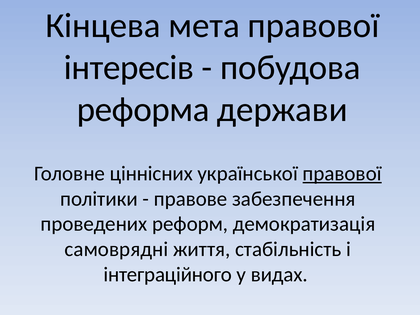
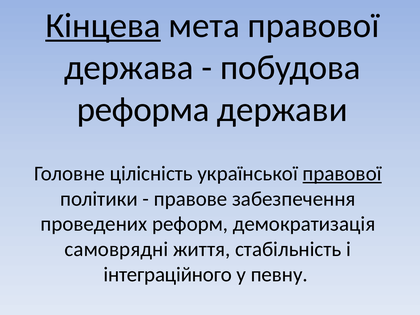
Кінцева underline: none -> present (103, 26)
інтересів: інтересів -> держава (129, 68)
ціннісних: ціннісних -> цілісність (151, 174)
видах: видах -> певну (279, 274)
